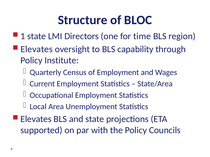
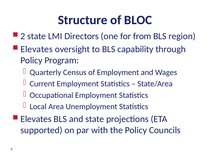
1: 1 -> 2 (23, 36)
time: time -> from (142, 36)
Institute: Institute -> Program (62, 61)
